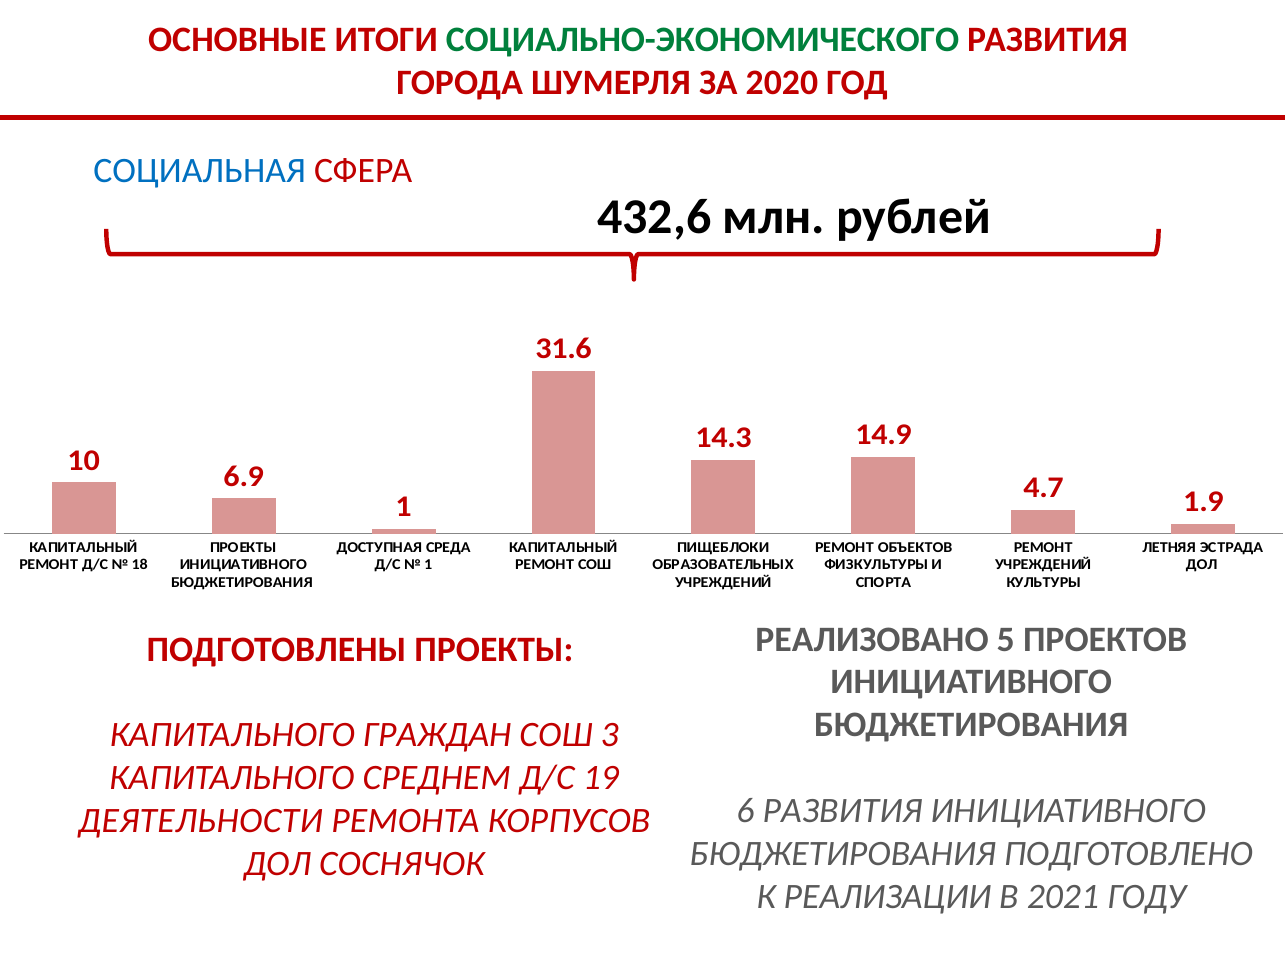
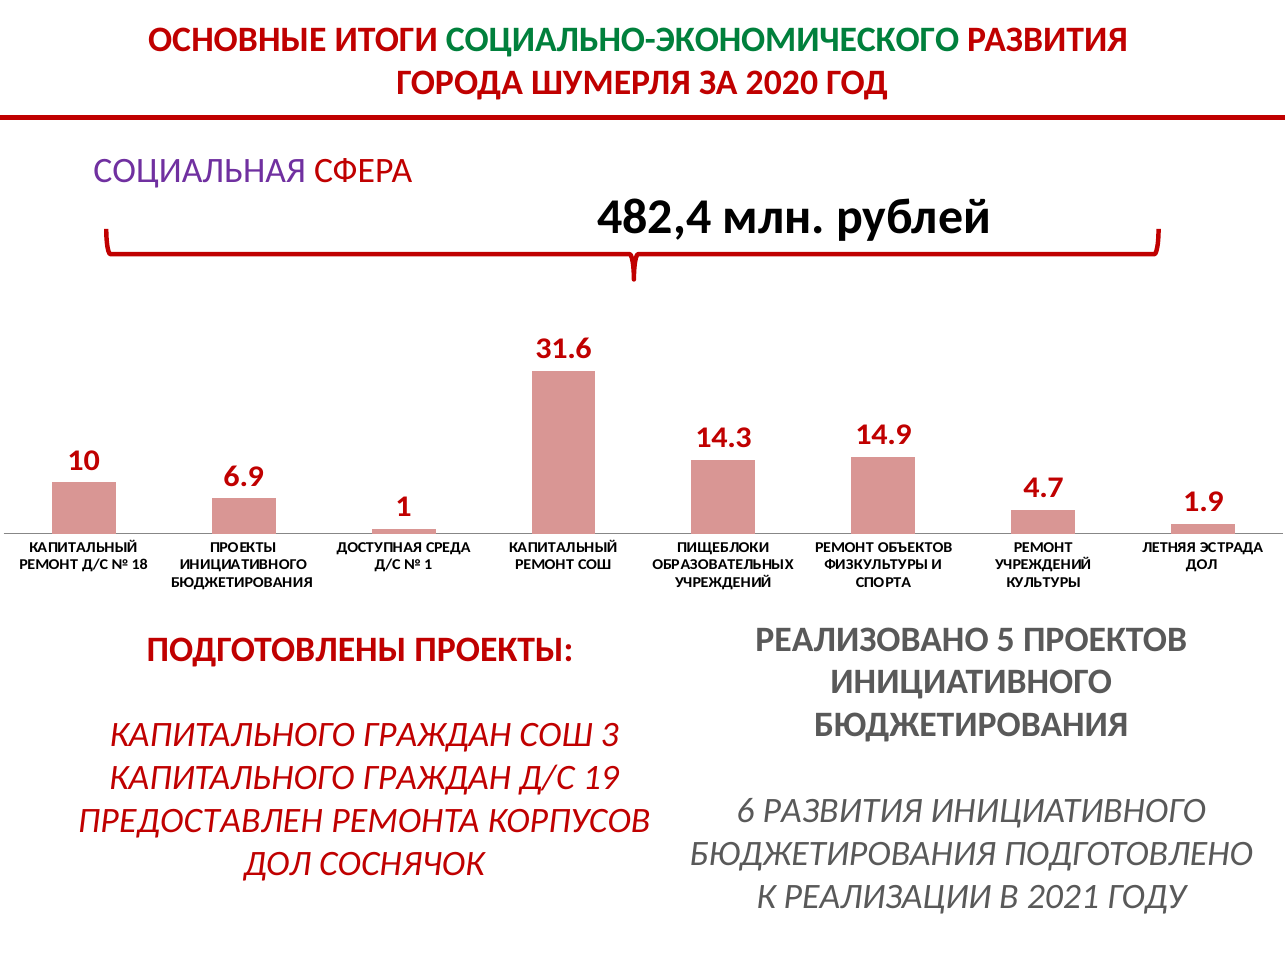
СОЦИАЛЬНАЯ colour: blue -> purple (200, 171)
432,6: 432,6 -> 482,4 (654, 217)
СРЕДНЕМ: СРЕДНЕМ -> ГРАЖДАН (437, 778)
ДЕЯТЕЛЬНОСТИ: ДЕЯТЕЛЬНОСТИ -> ПРЕДОСТАВЛЕН (200, 821)
